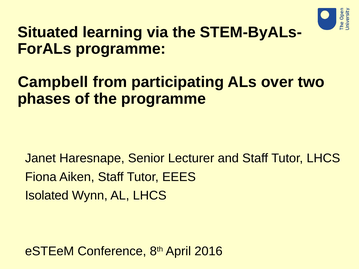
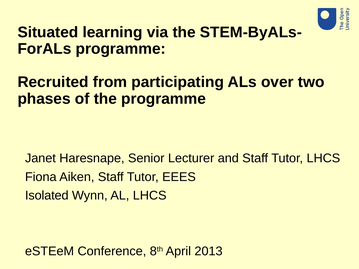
Campbell: Campbell -> Recruited (53, 82)
2016: 2016 -> 2013 (209, 252)
